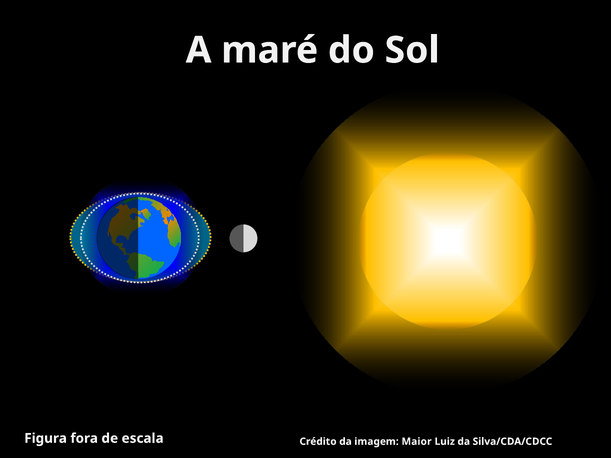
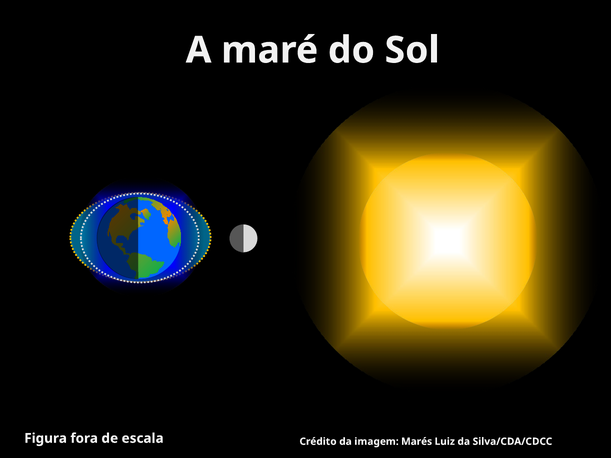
Maior: Maior -> Marés (417, 442)
